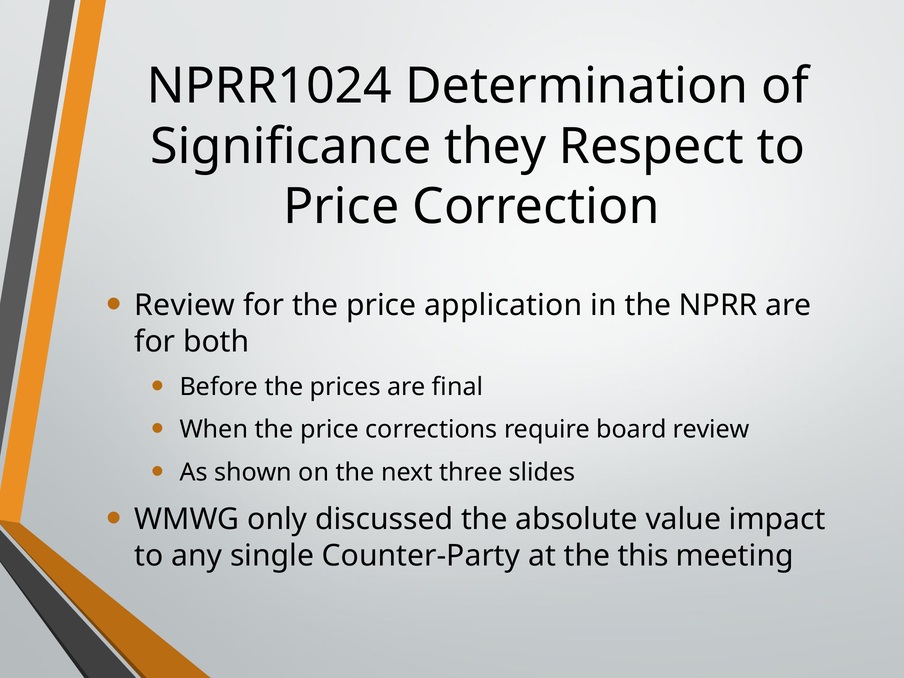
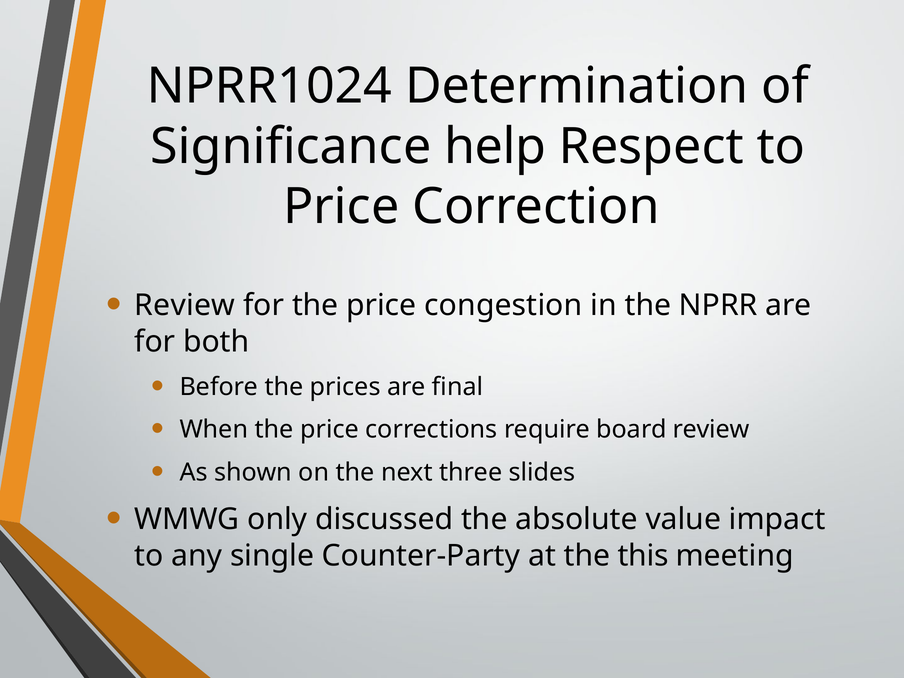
they: they -> help (495, 147)
application: application -> congestion (503, 305)
